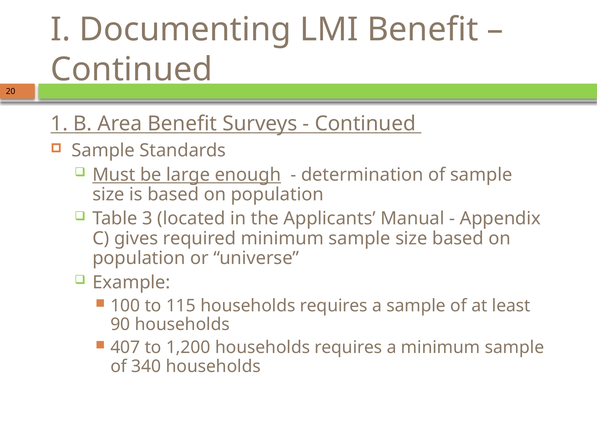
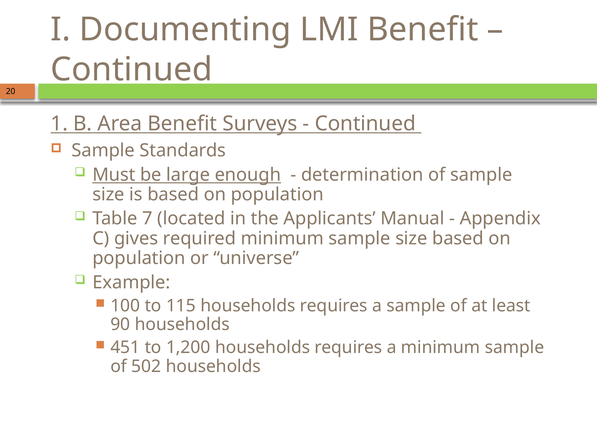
3: 3 -> 7 (147, 219)
407: 407 -> 451 (125, 347)
340: 340 -> 502 (146, 366)
